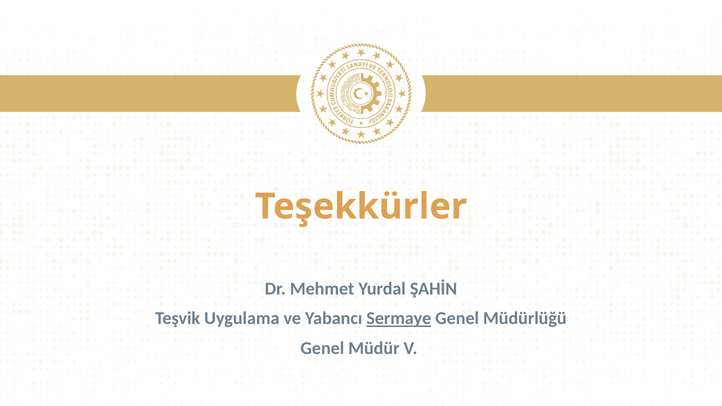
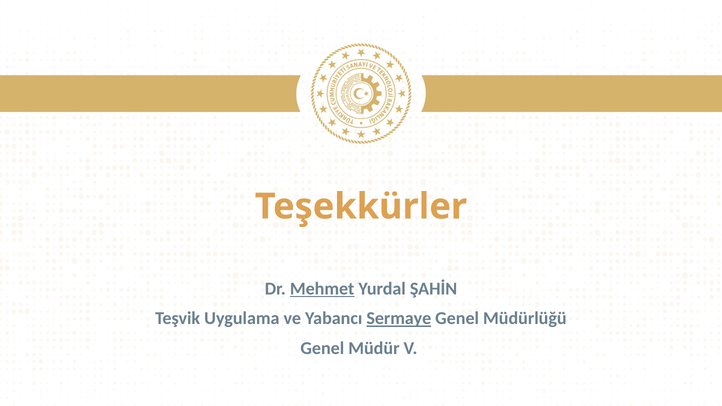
Mehmet underline: none -> present (322, 289)
